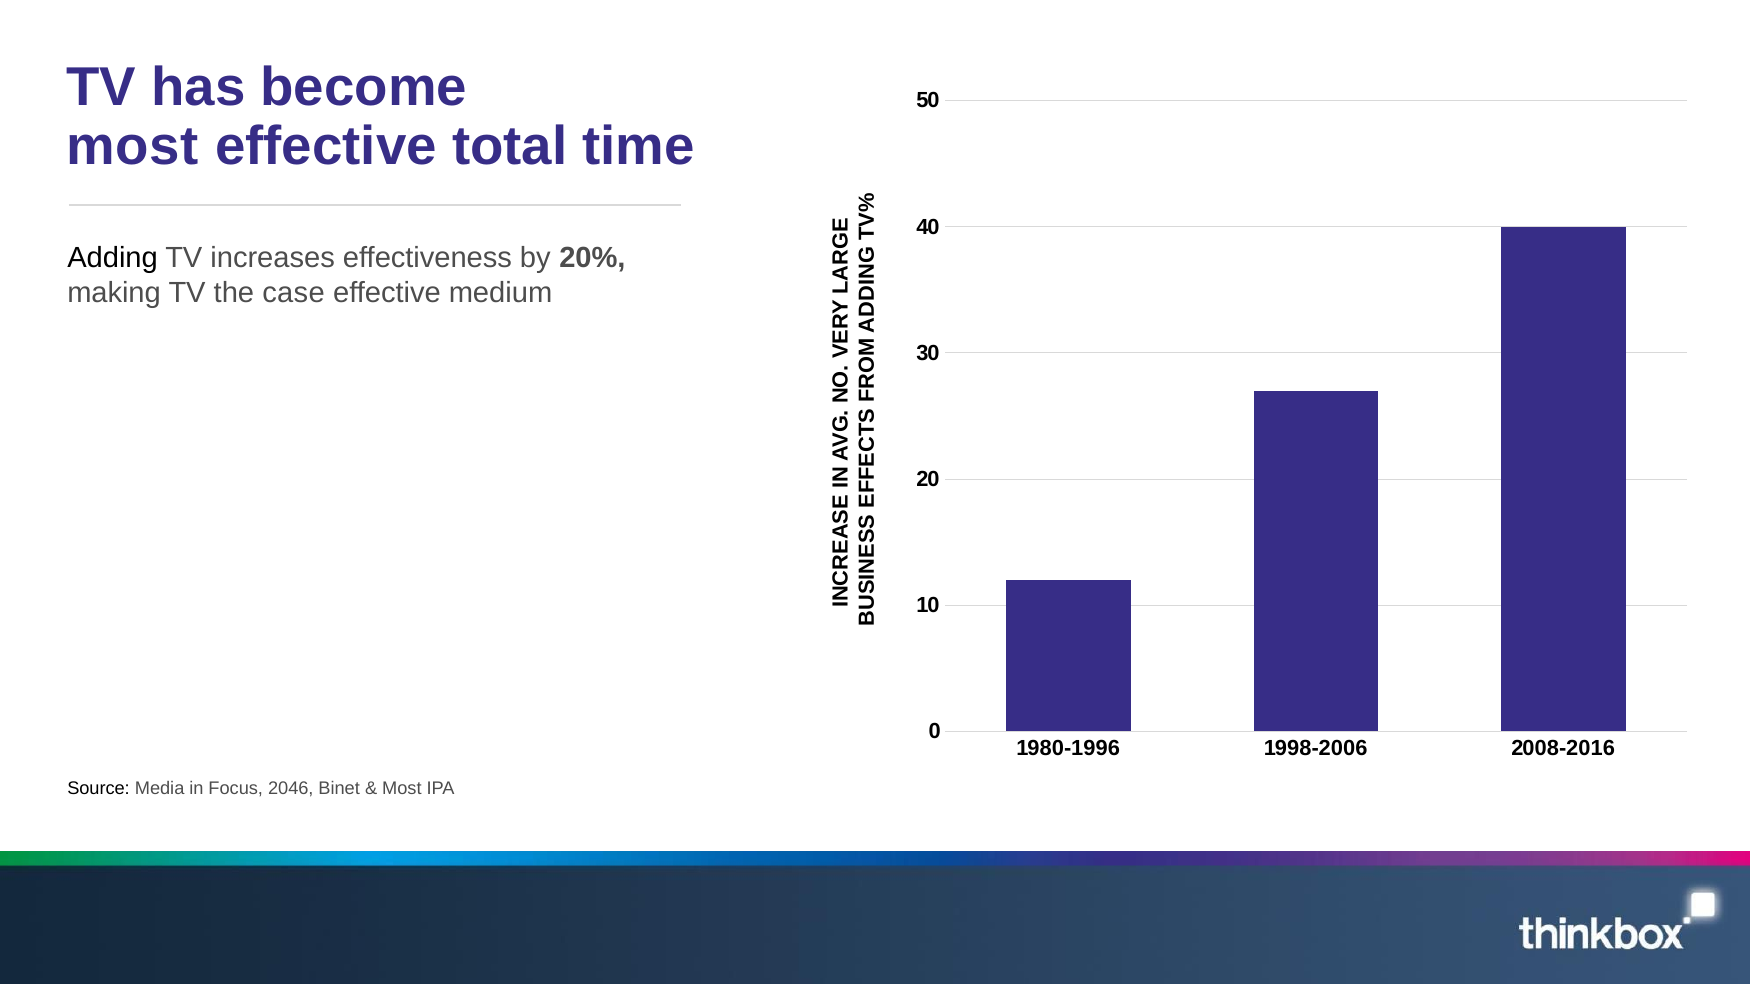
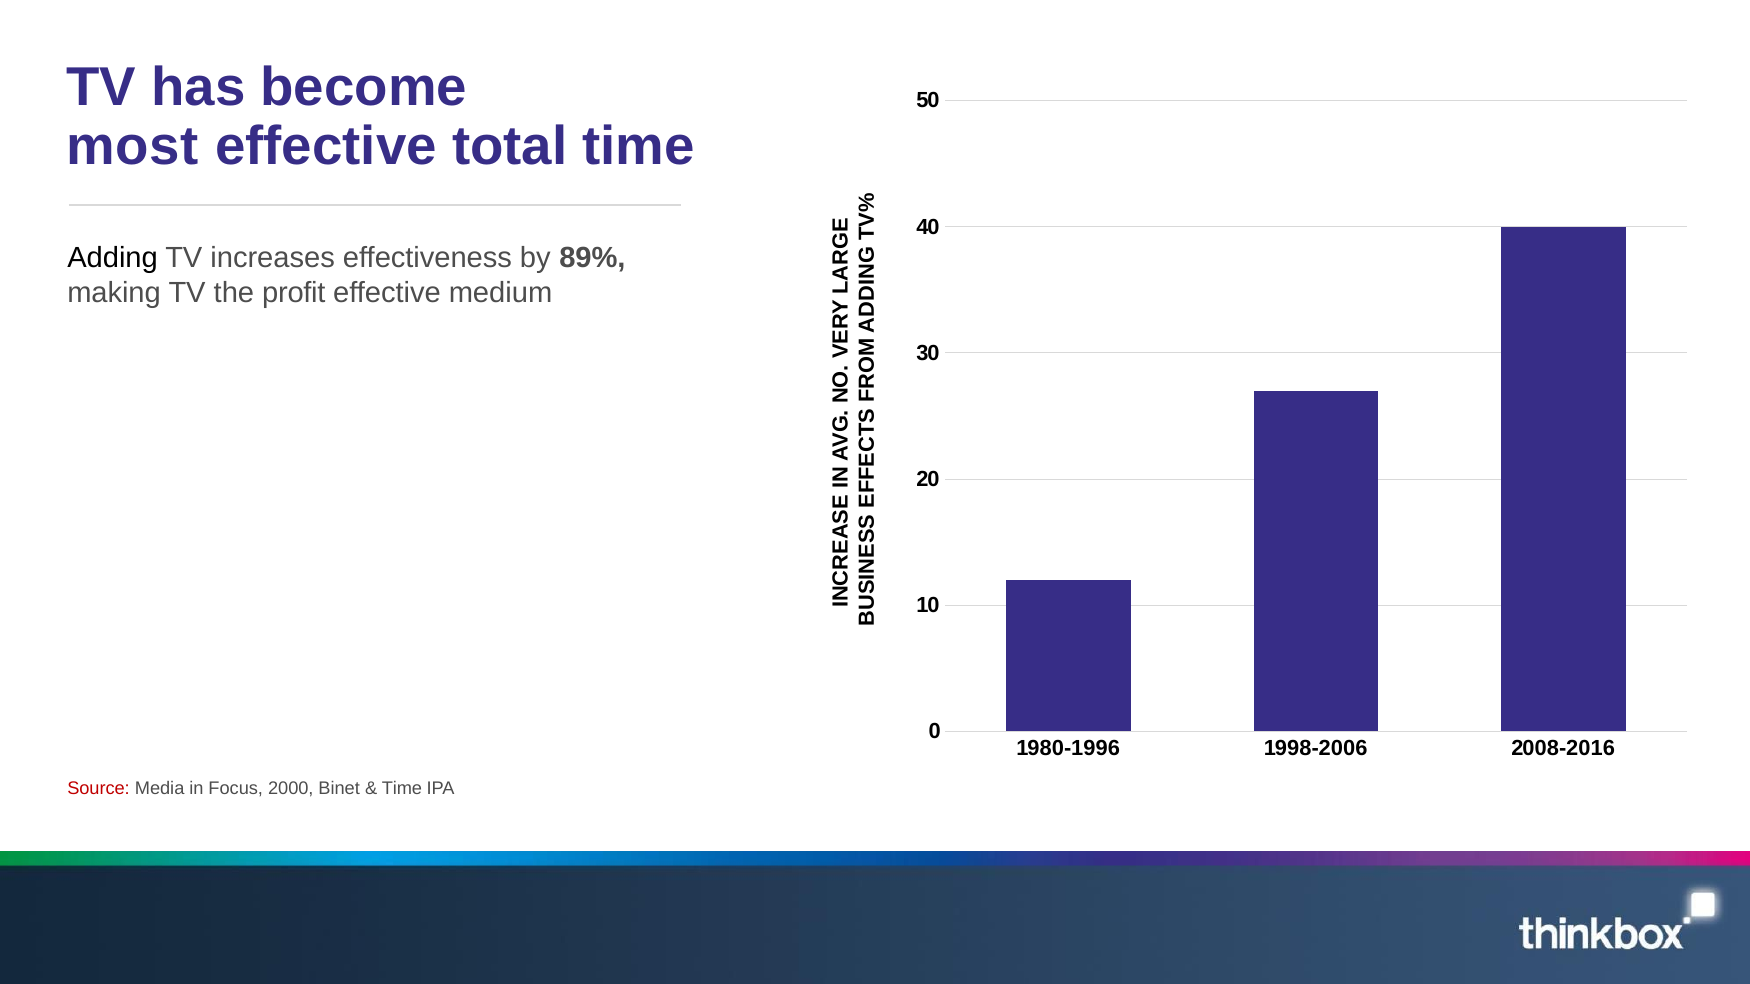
20%: 20% -> 89% (592, 258)
case: case -> profit (294, 293)
Source colour: black -> red (99, 789)
2046: 2046 -> 2000 (291, 789)
Most: Most -> Time (402, 789)
